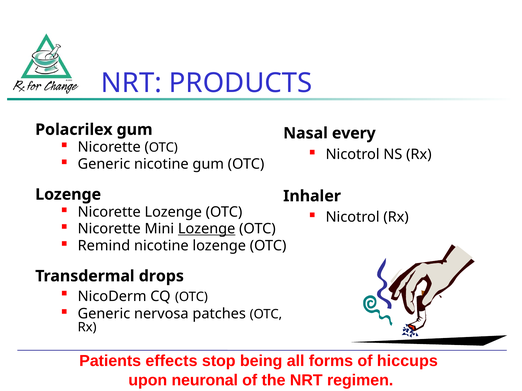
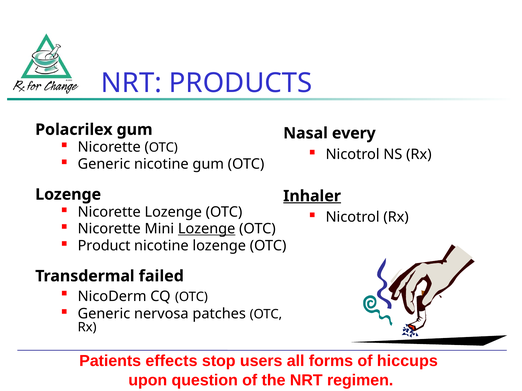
Inhaler underline: none -> present (312, 196)
Remind: Remind -> Product (104, 246)
drops: drops -> failed (161, 276)
being: being -> users (261, 362)
neuronal: neuronal -> question (205, 381)
